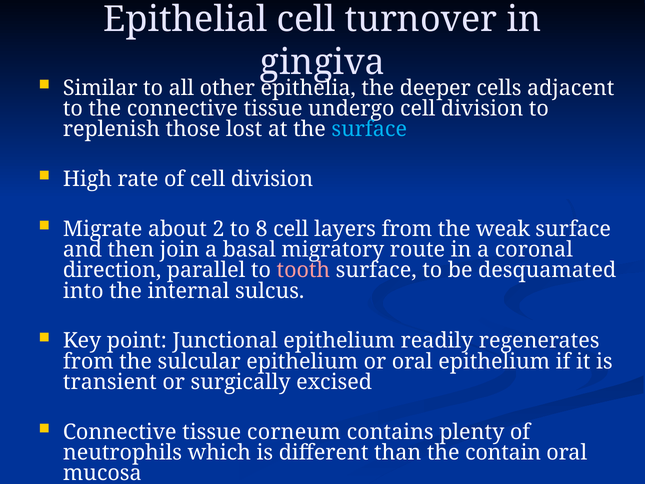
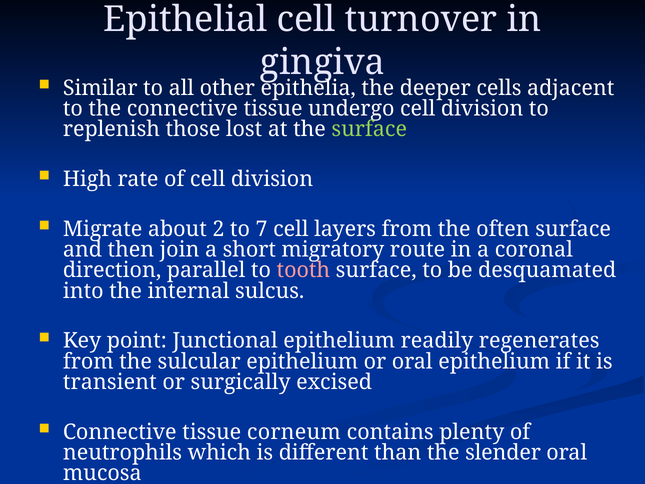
surface colour: light blue -> light green (369, 129)
8: 8 -> 7 (262, 229)
weak: weak -> often (503, 229)
basal: basal -> short (249, 250)
contain: contain -> slender (503, 452)
